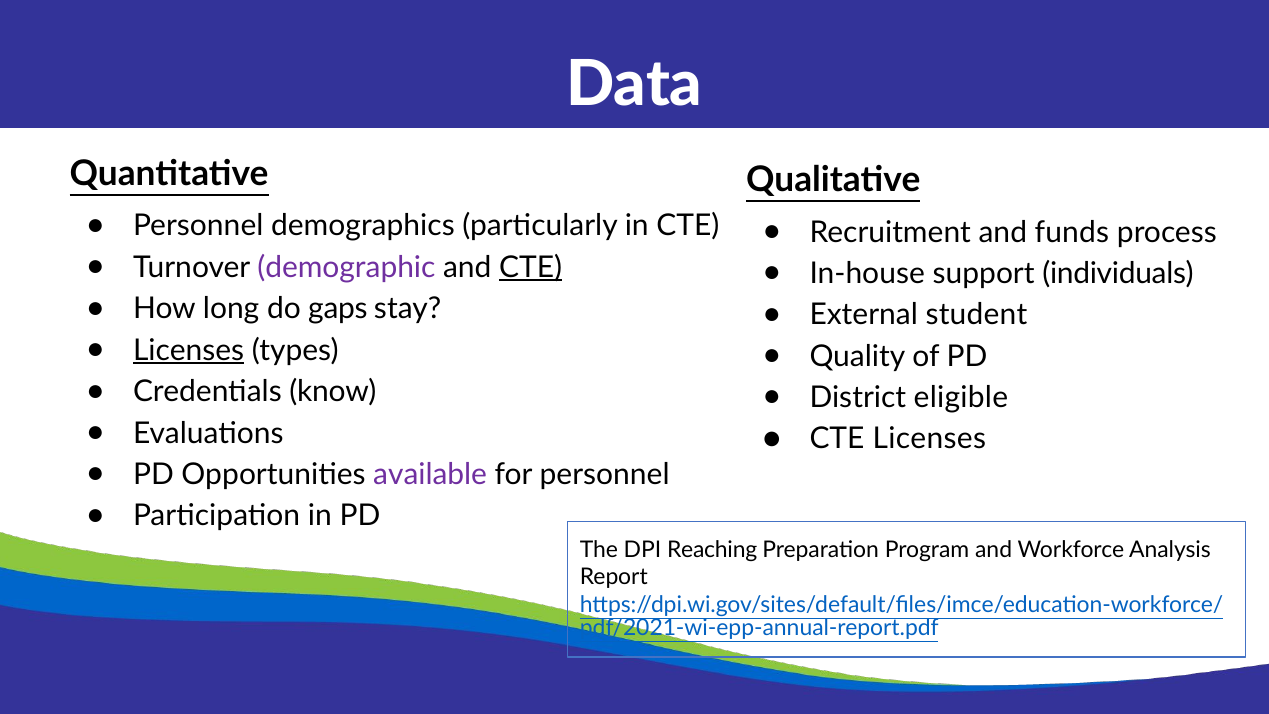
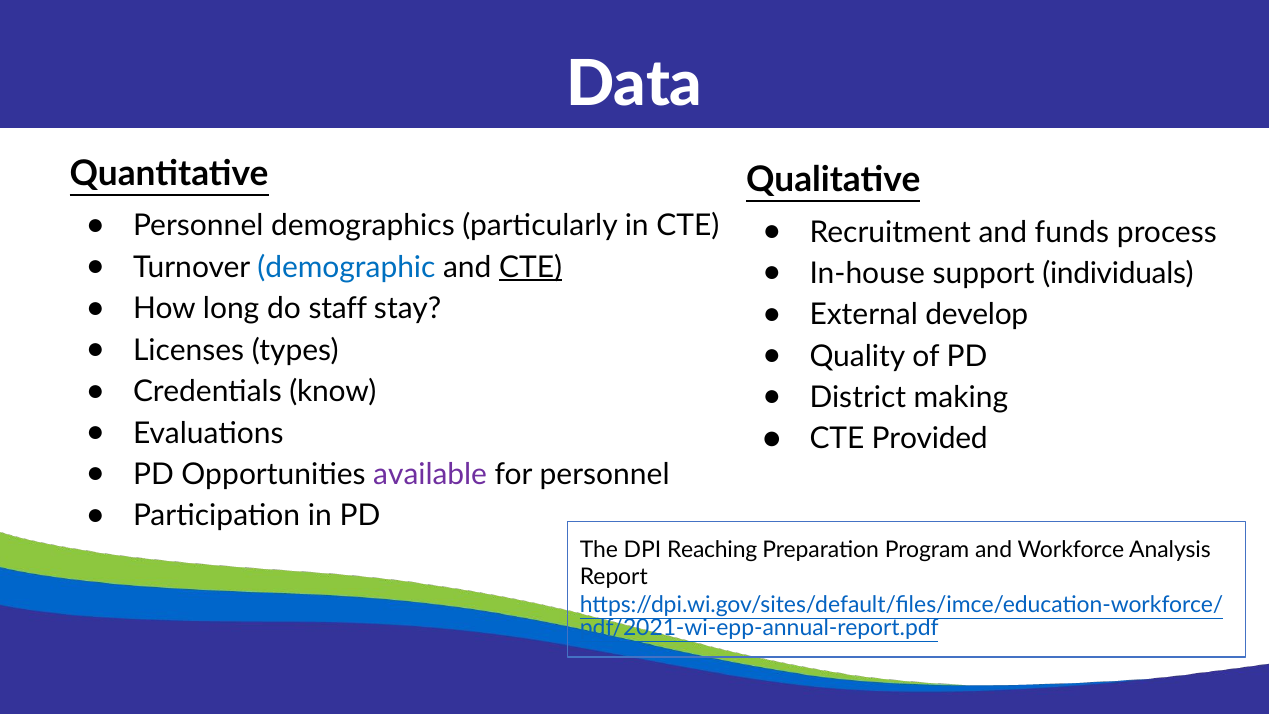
demographic colour: purple -> blue (346, 267)
gaps: gaps -> staff (338, 309)
student: student -> develop (977, 315)
Licenses underline: present -> none (189, 350)
eligible: eligible -> making (961, 397)
CTE Licenses: Licenses -> Provided (930, 439)
